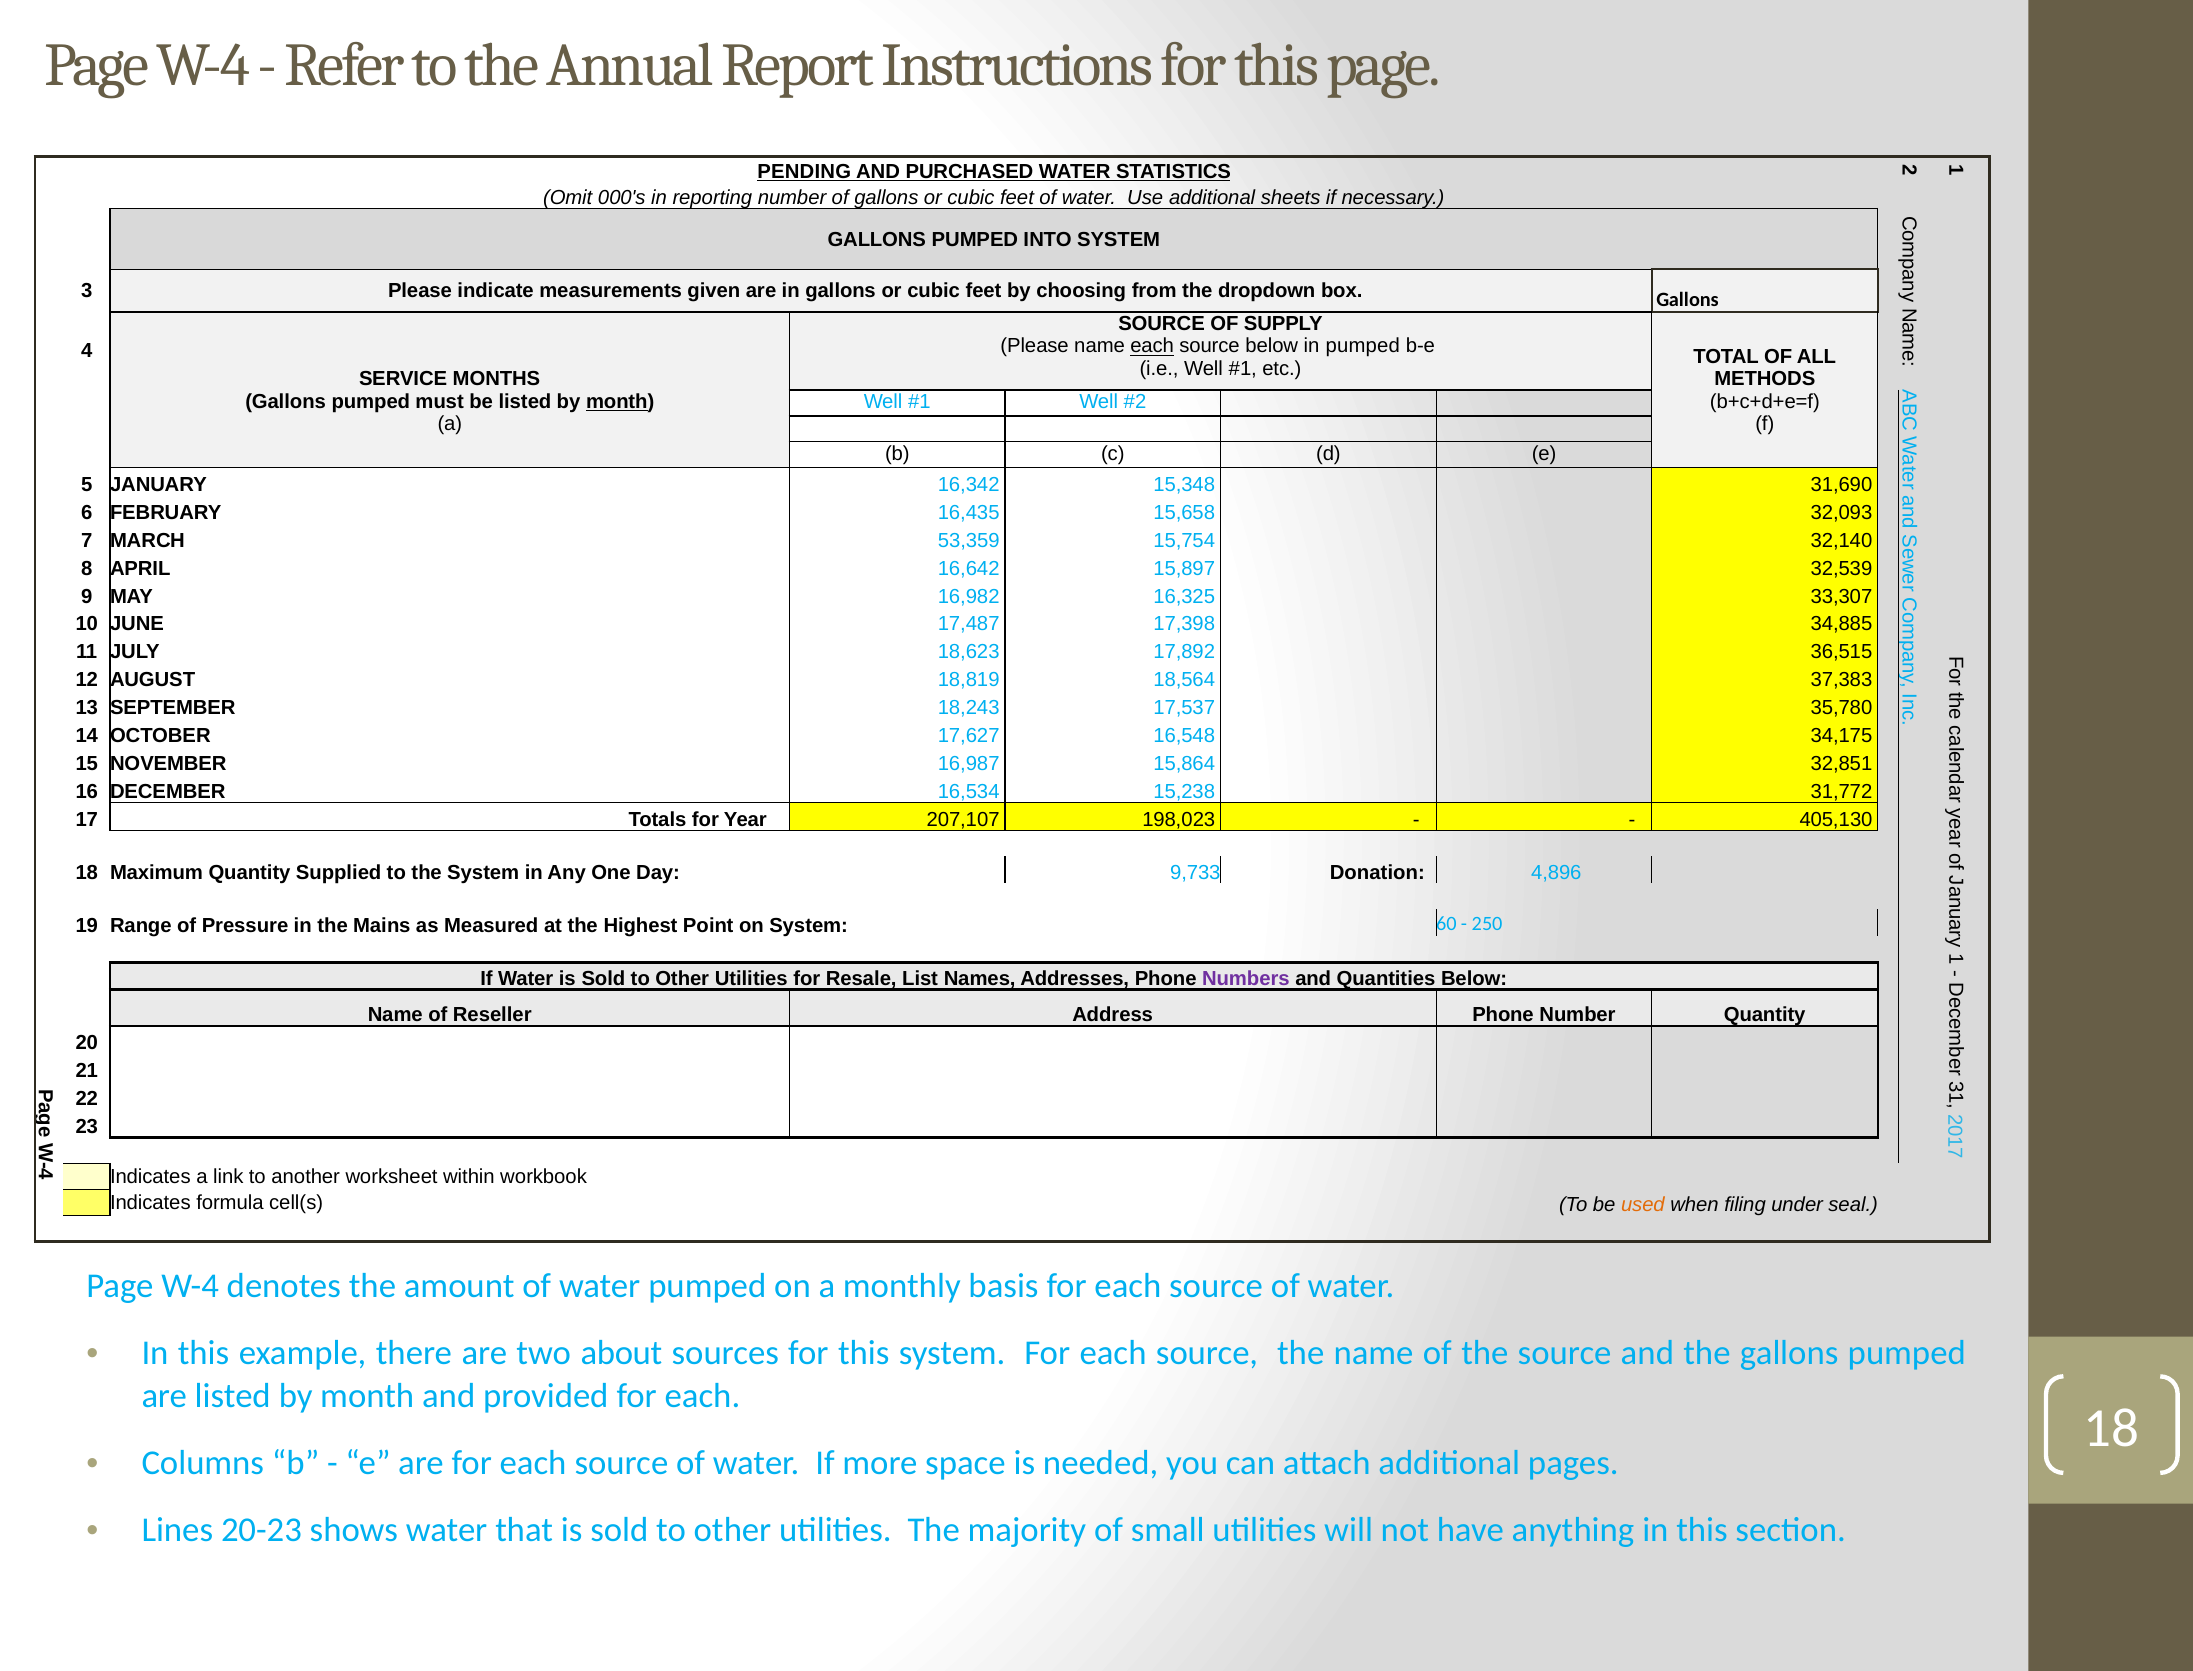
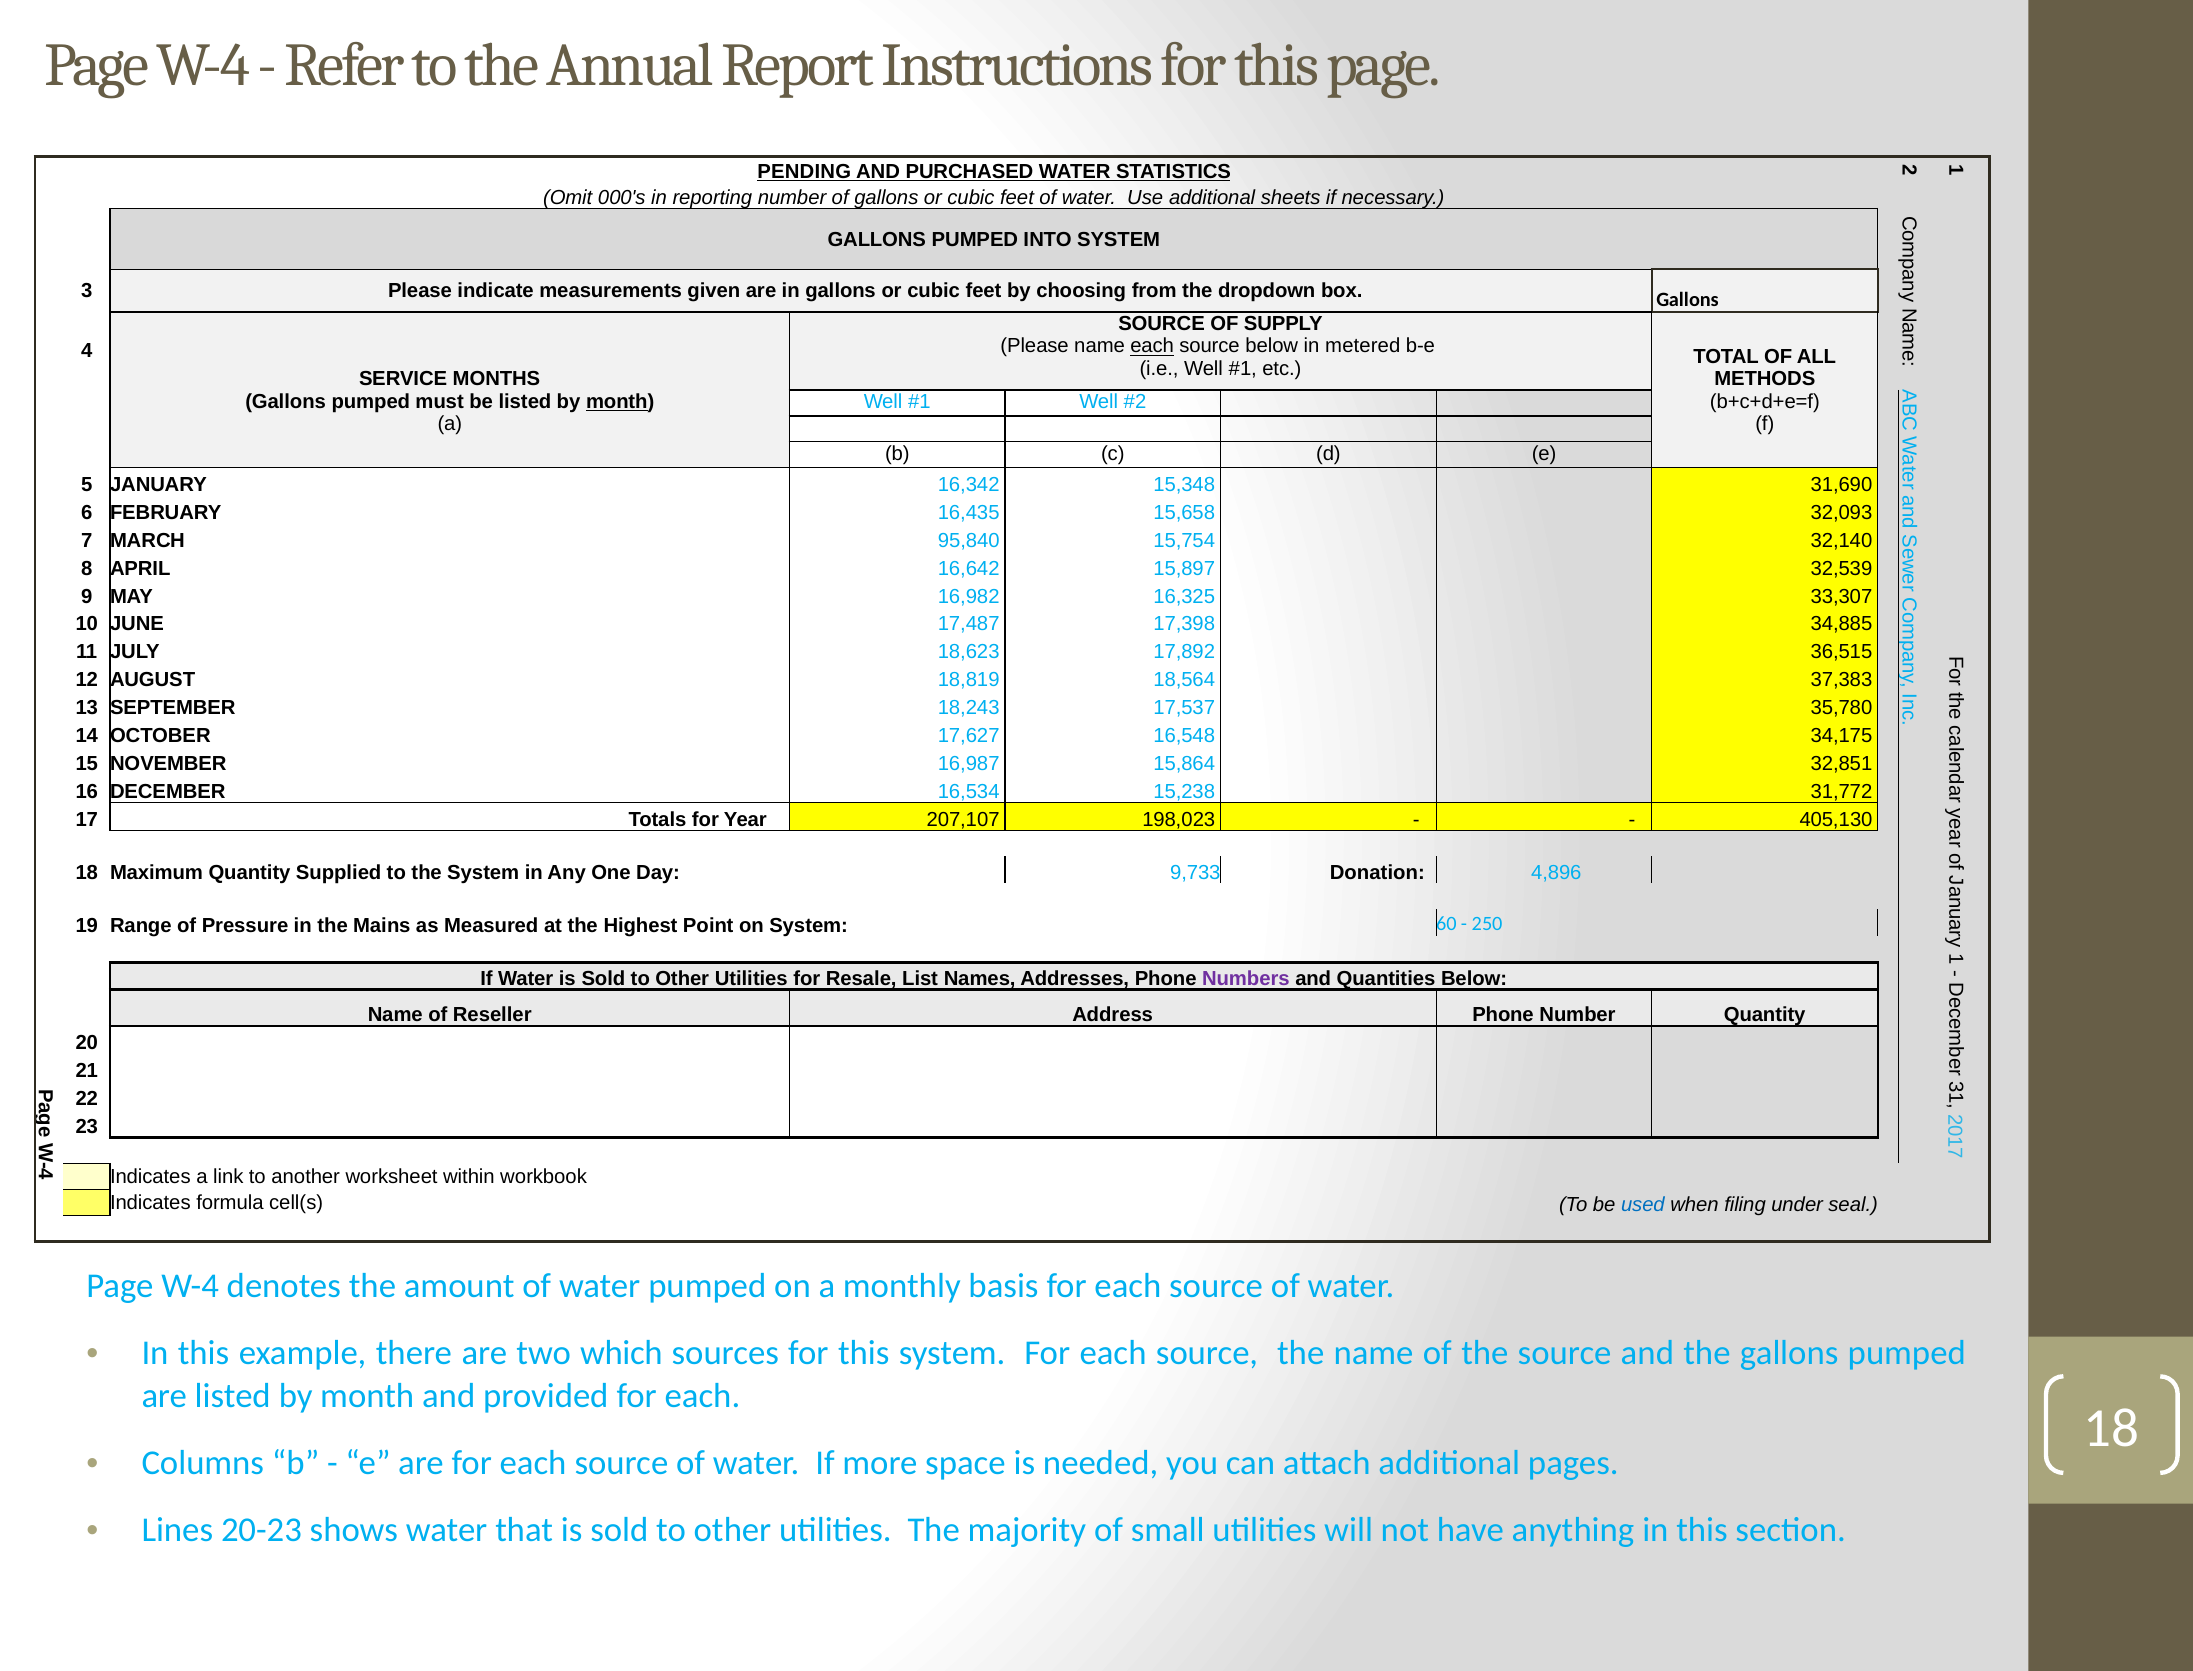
in pumped: pumped -> metered (1363, 346)
53,359: 53,359 -> 95,840 (969, 541)
used colour: orange -> blue (1643, 1204)
about: about -> which (621, 1353)
